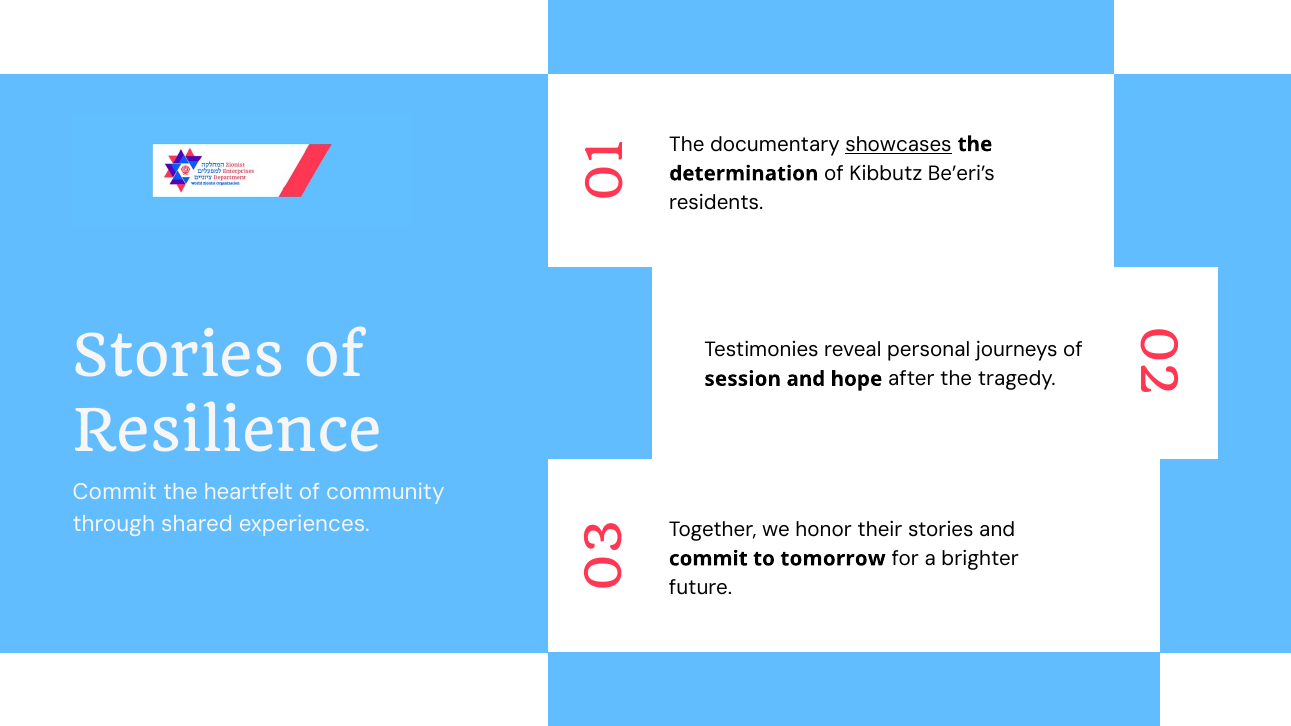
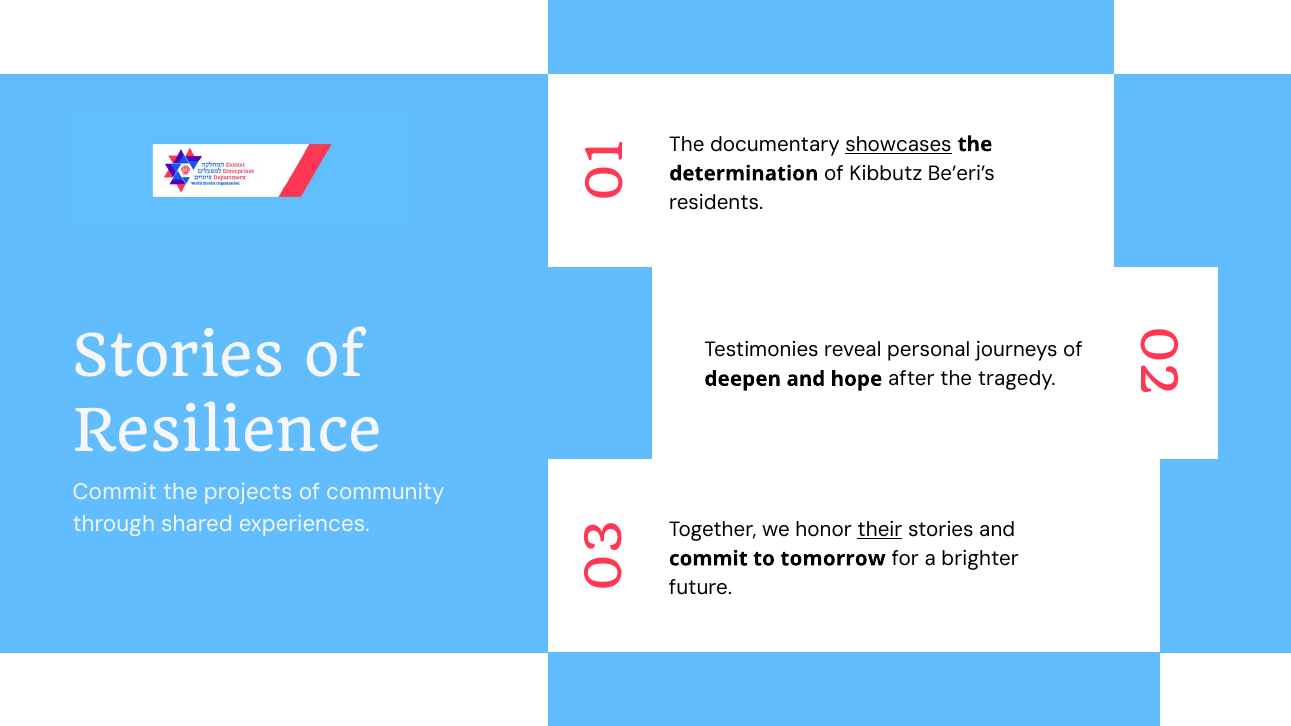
session: session -> deepen (743, 379)
heartfelt: heartfelt -> projects (248, 492)
their underline: none -> present (880, 530)
